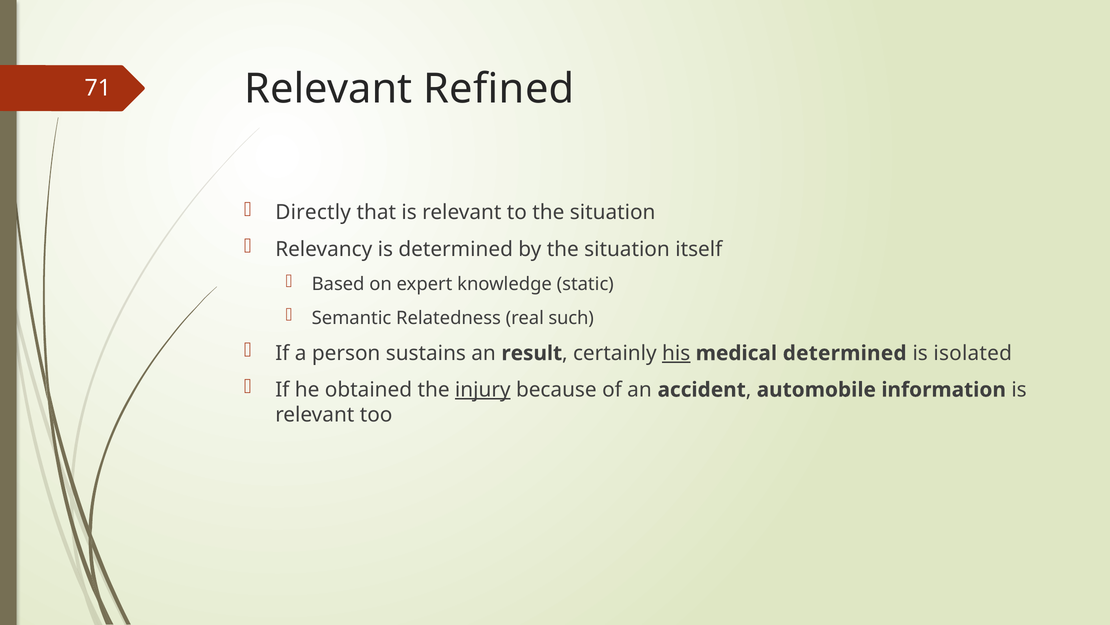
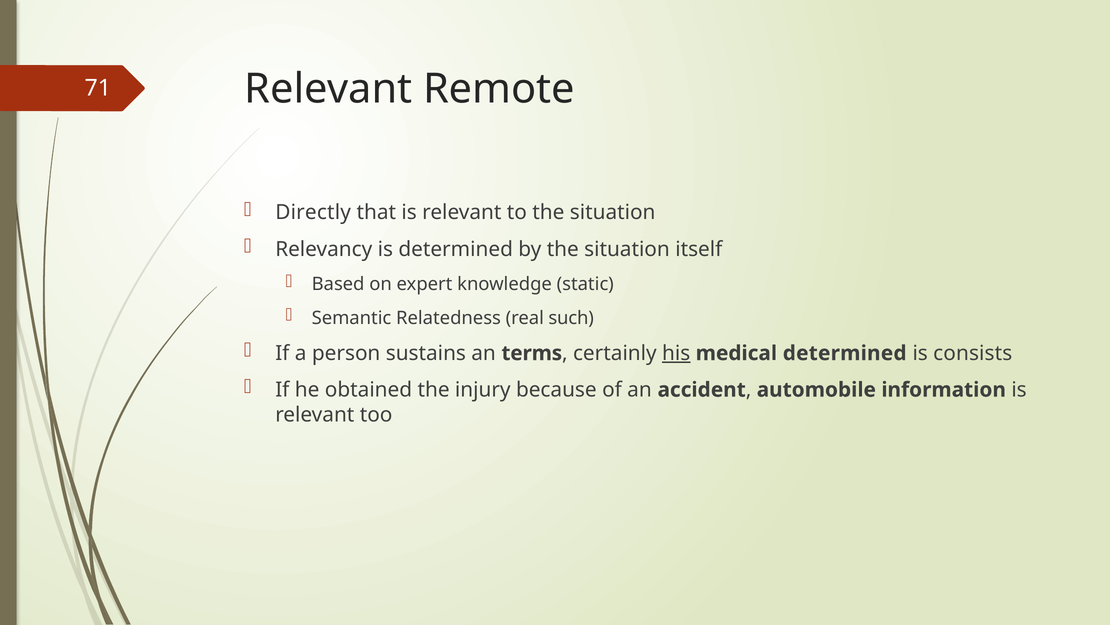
Refined: Refined -> Remote (499, 89)
result: result -> terms (532, 353)
isolated: isolated -> consists (973, 353)
injury underline: present -> none (483, 389)
